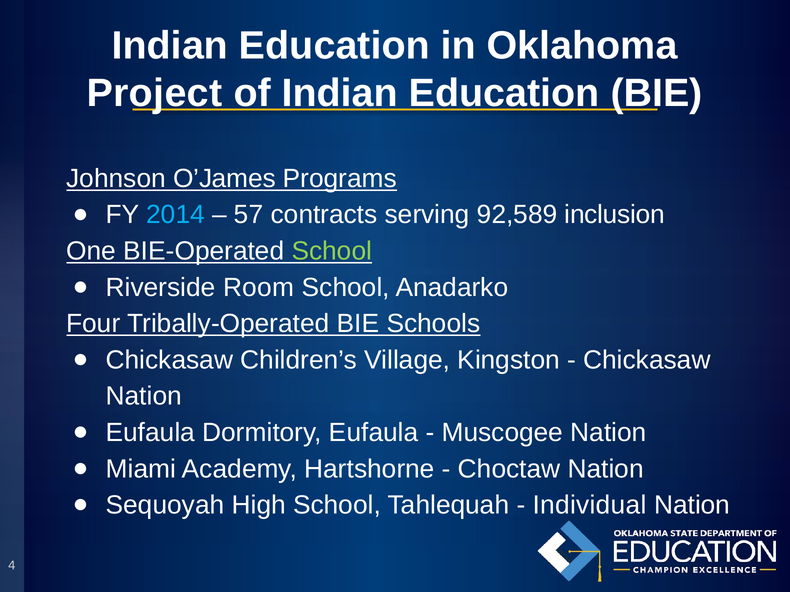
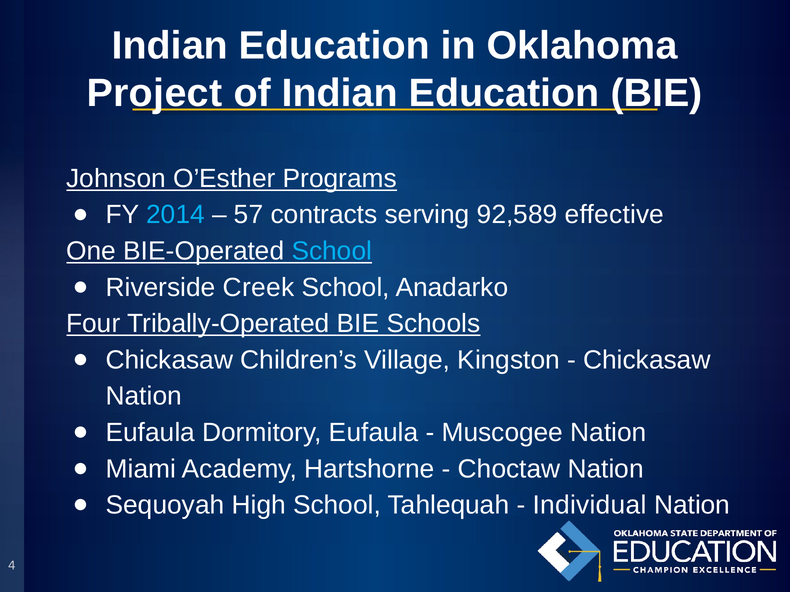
O’James: O’James -> O’Esther (224, 179)
inclusion: inclusion -> effective (614, 215)
School colour: light green -> light blue (332, 251)
Room: Room -> Creek (259, 288)
